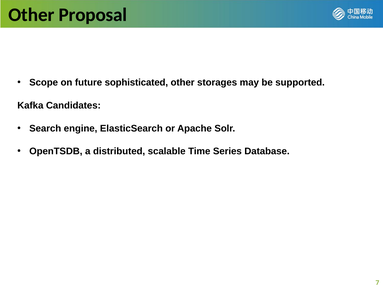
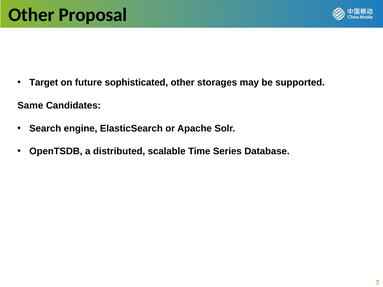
Scope: Scope -> Target (44, 83)
Kafka: Kafka -> Same (30, 106)
